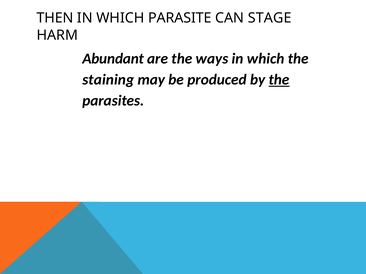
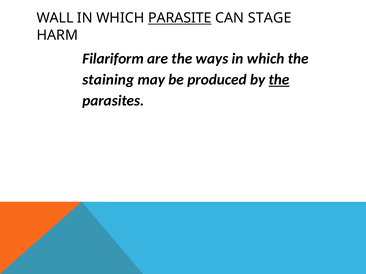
THEN: THEN -> WALL (55, 18)
PARASITE underline: none -> present (180, 18)
Abundant: Abundant -> Filariform (113, 59)
